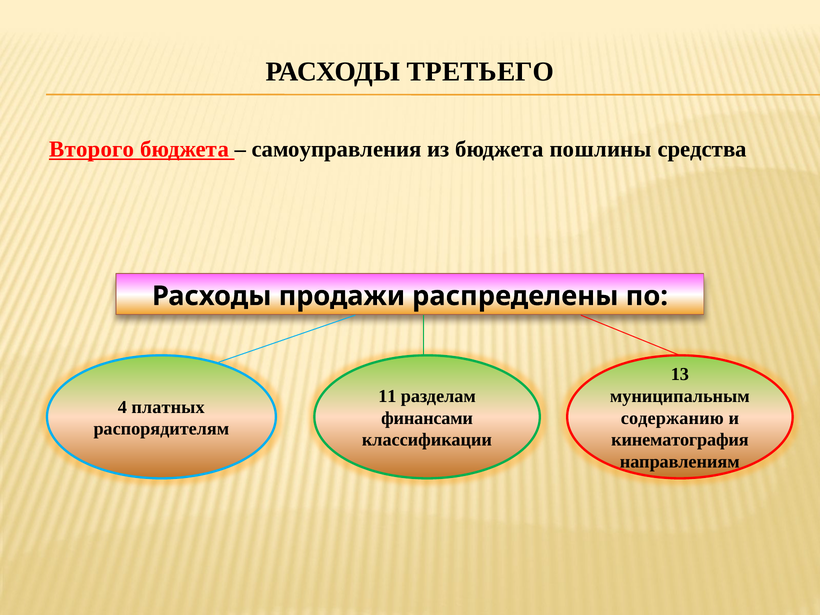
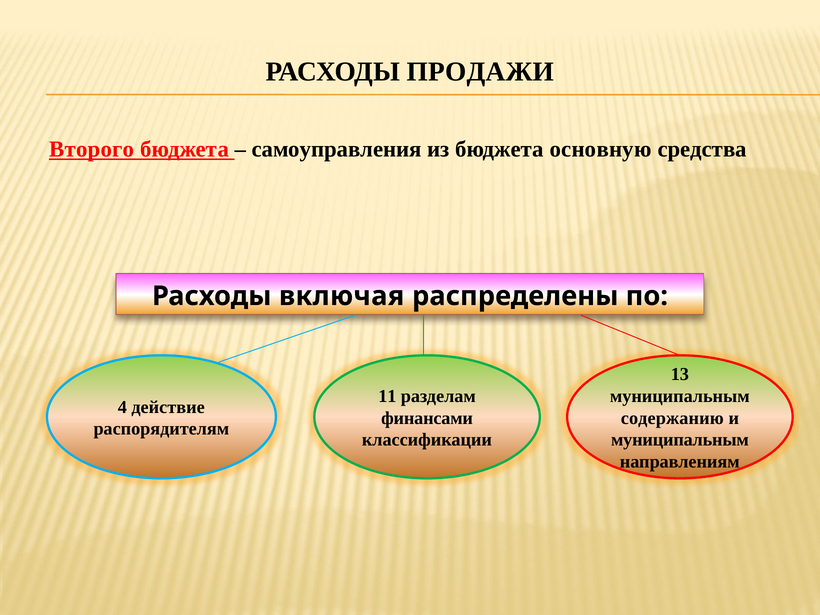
ТРЕТЬЕГО: ТРЕТЬЕГО -> ПРОДАЖИ (481, 72)
пошлины: пошлины -> основную (601, 149)
продажи: продажи -> включая (342, 296)
платных: платных -> действие (168, 407)
кинематография: кинематография -> муниципальным (680, 440)
